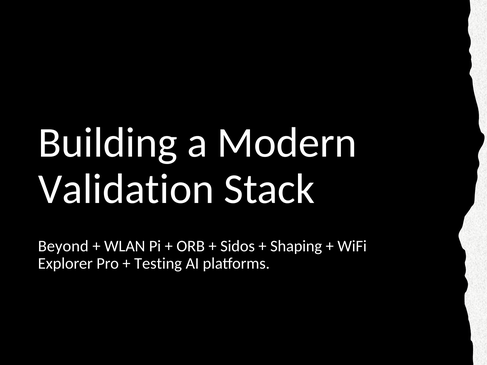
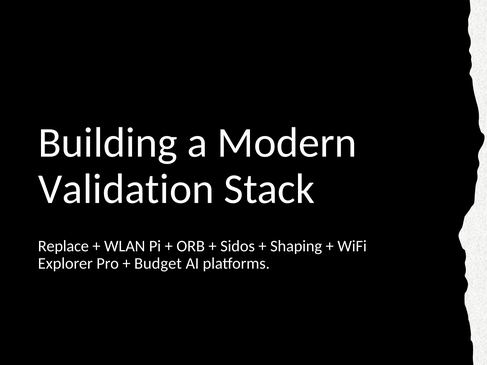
Beyond: Beyond -> Replace (63, 246)
Testing: Testing -> Budget (158, 264)
